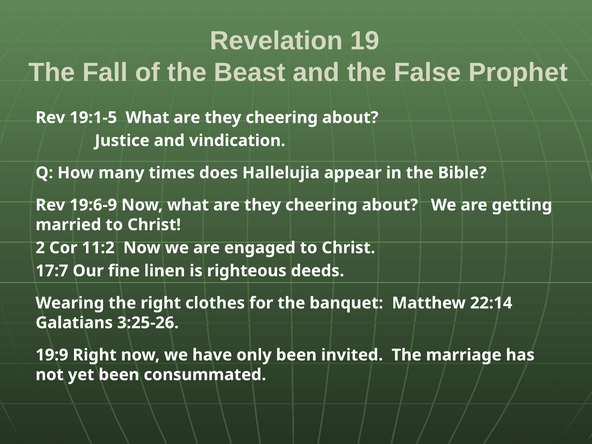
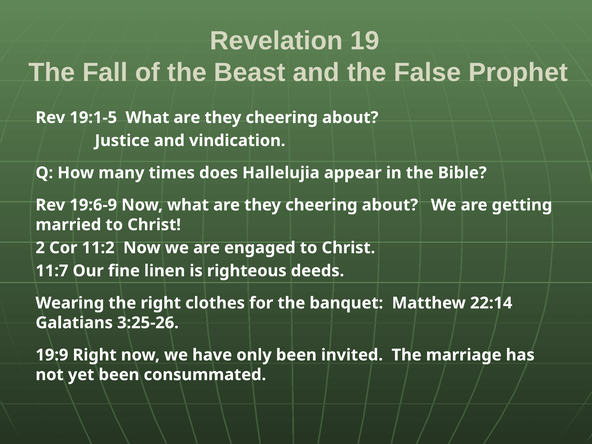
17:7: 17:7 -> 11:7 (52, 271)
